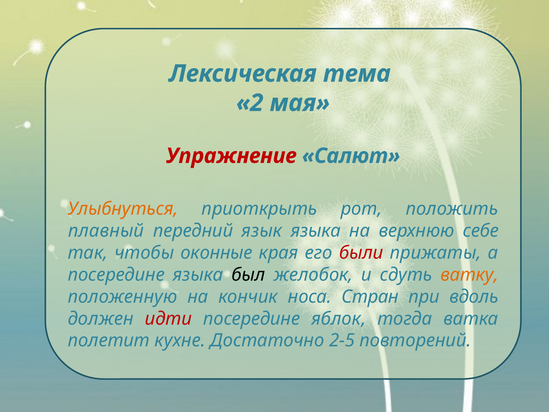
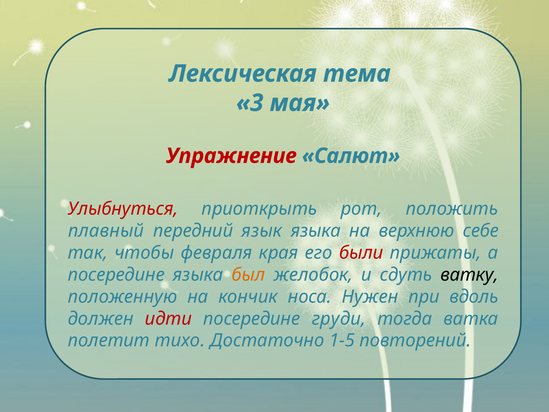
2: 2 -> 3 (250, 103)
Улыбнуться colour: orange -> red (123, 209)
оконные: оконные -> февраля (216, 253)
был colour: black -> orange (248, 275)
ватку colour: orange -> black (469, 275)
Стран: Стран -> Нужен (370, 296)
яблок: яблок -> груди (339, 318)
кухне: кухне -> тихо (180, 340)
2-5: 2-5 -> 1-5 (342, 340)
